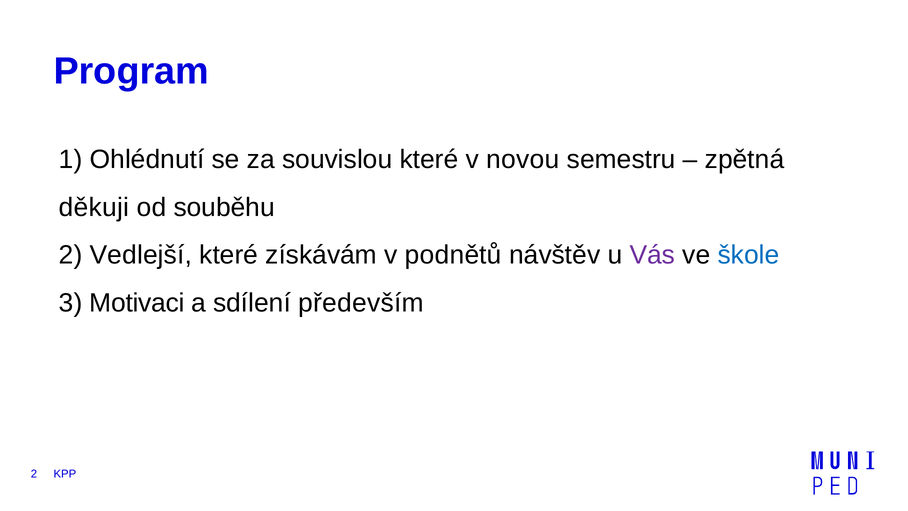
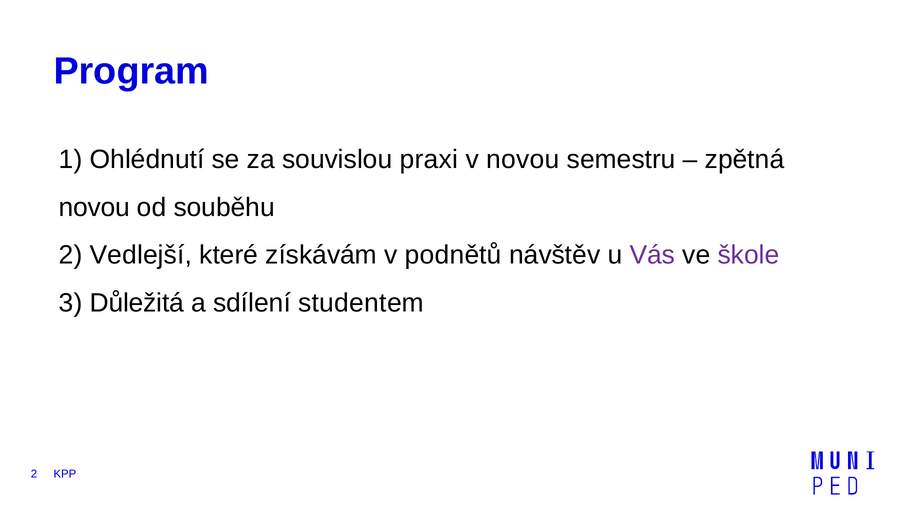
souvislou které: které -> praxi (429, 160)
děkuji: děkuji -> novou (94, 207)
škole colour: blue -> purple (749, 255)
Motivaci: Motivaci -> Důležitá (137, 303)
především: především -> studentem (361, 303)
